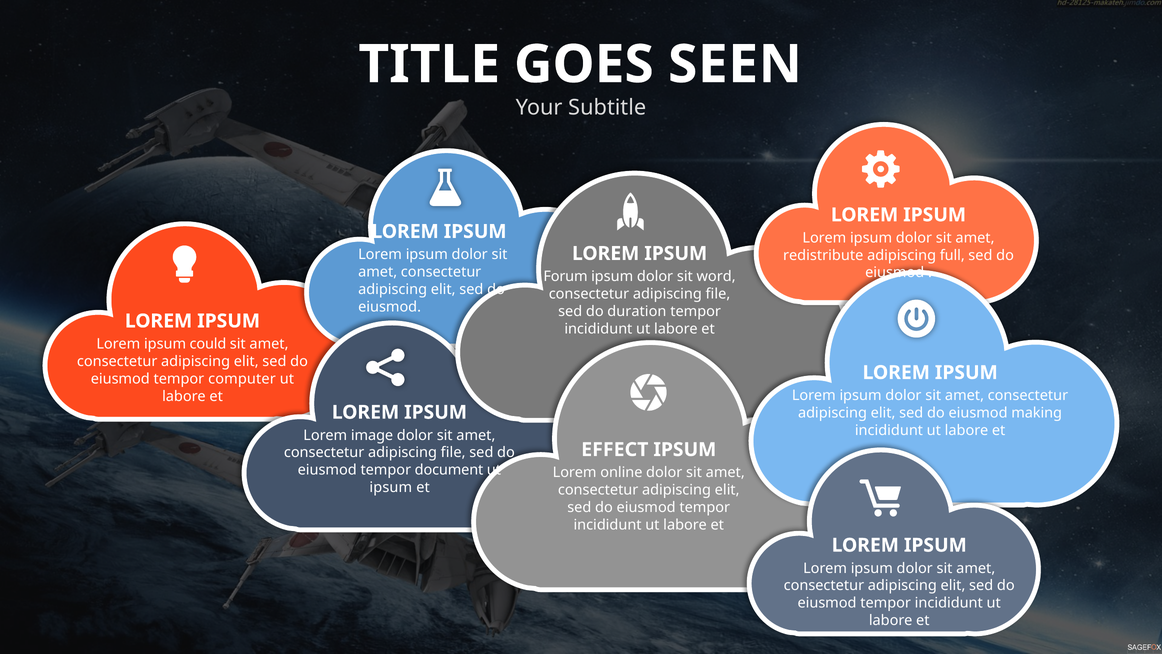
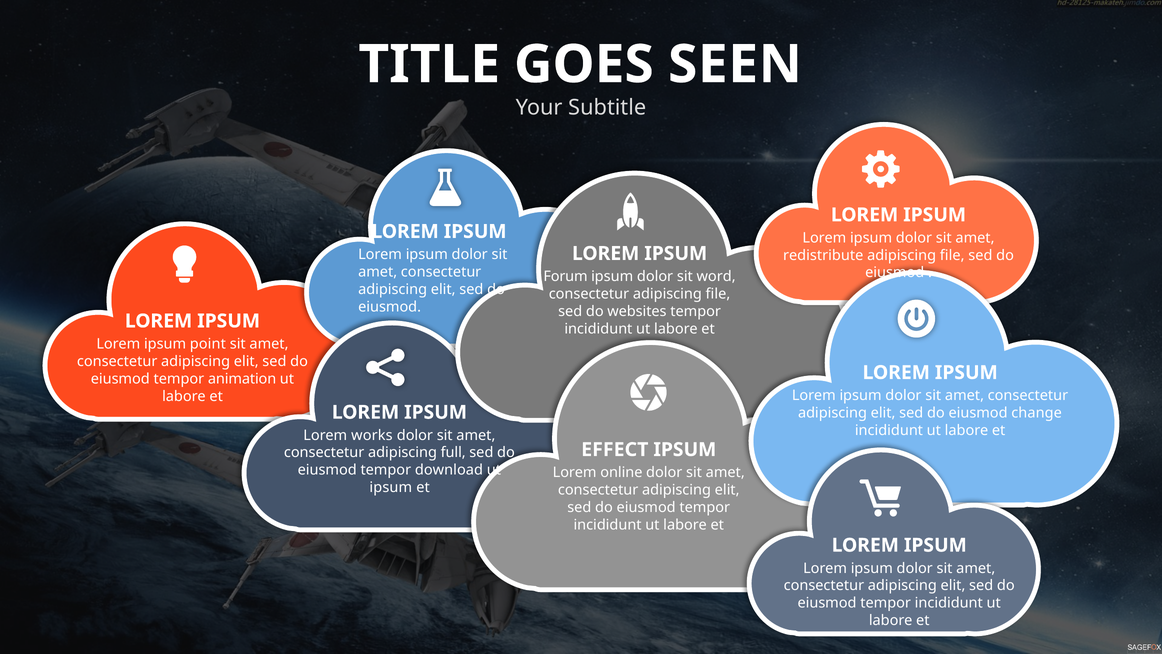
full: full -> file (952, 255)
duration: duration -> websites (637, 311)
could: could -> point (208, 344)
computer: computer -> animation (242, 379)
making: making -> change (1037, 413)
image: image -> works (372, 435)
file: file -> full (453, 452)
document: document -> download (449, 470)
